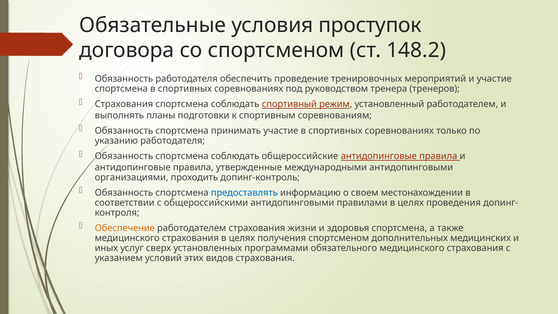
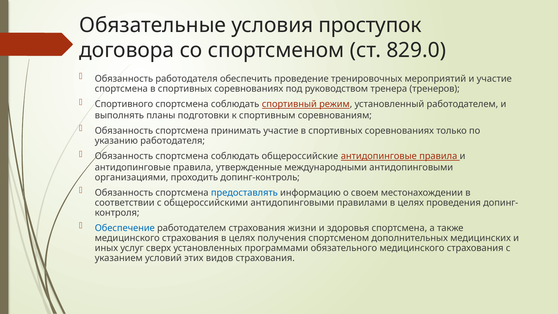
148.2: 148.2 -> 829.0 (416, 50)
Страхования: Страхования -> Спортивного (124, 104)
Обеспечение colour: orange -> blue (125, 228)
